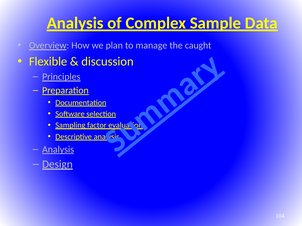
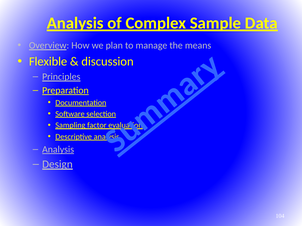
caught: caught -> means (198, 46)
